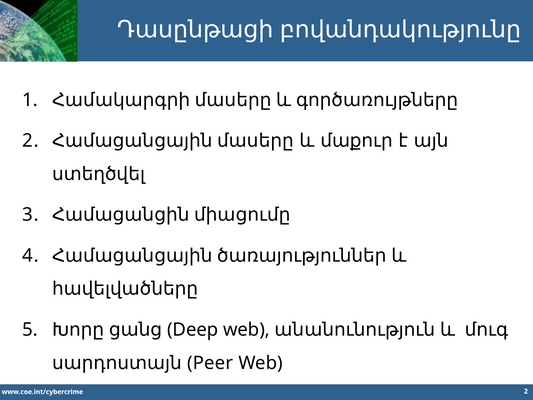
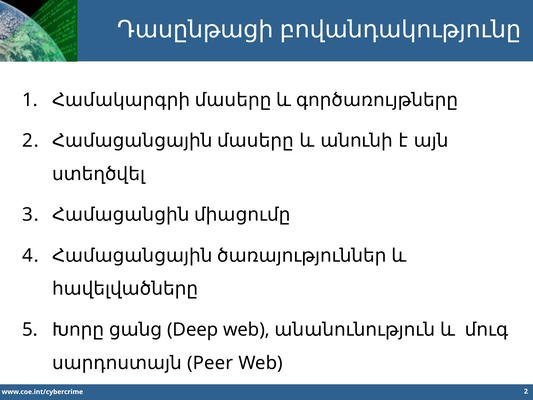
մաքուր: մաքուր -> անունի (357, 141)
